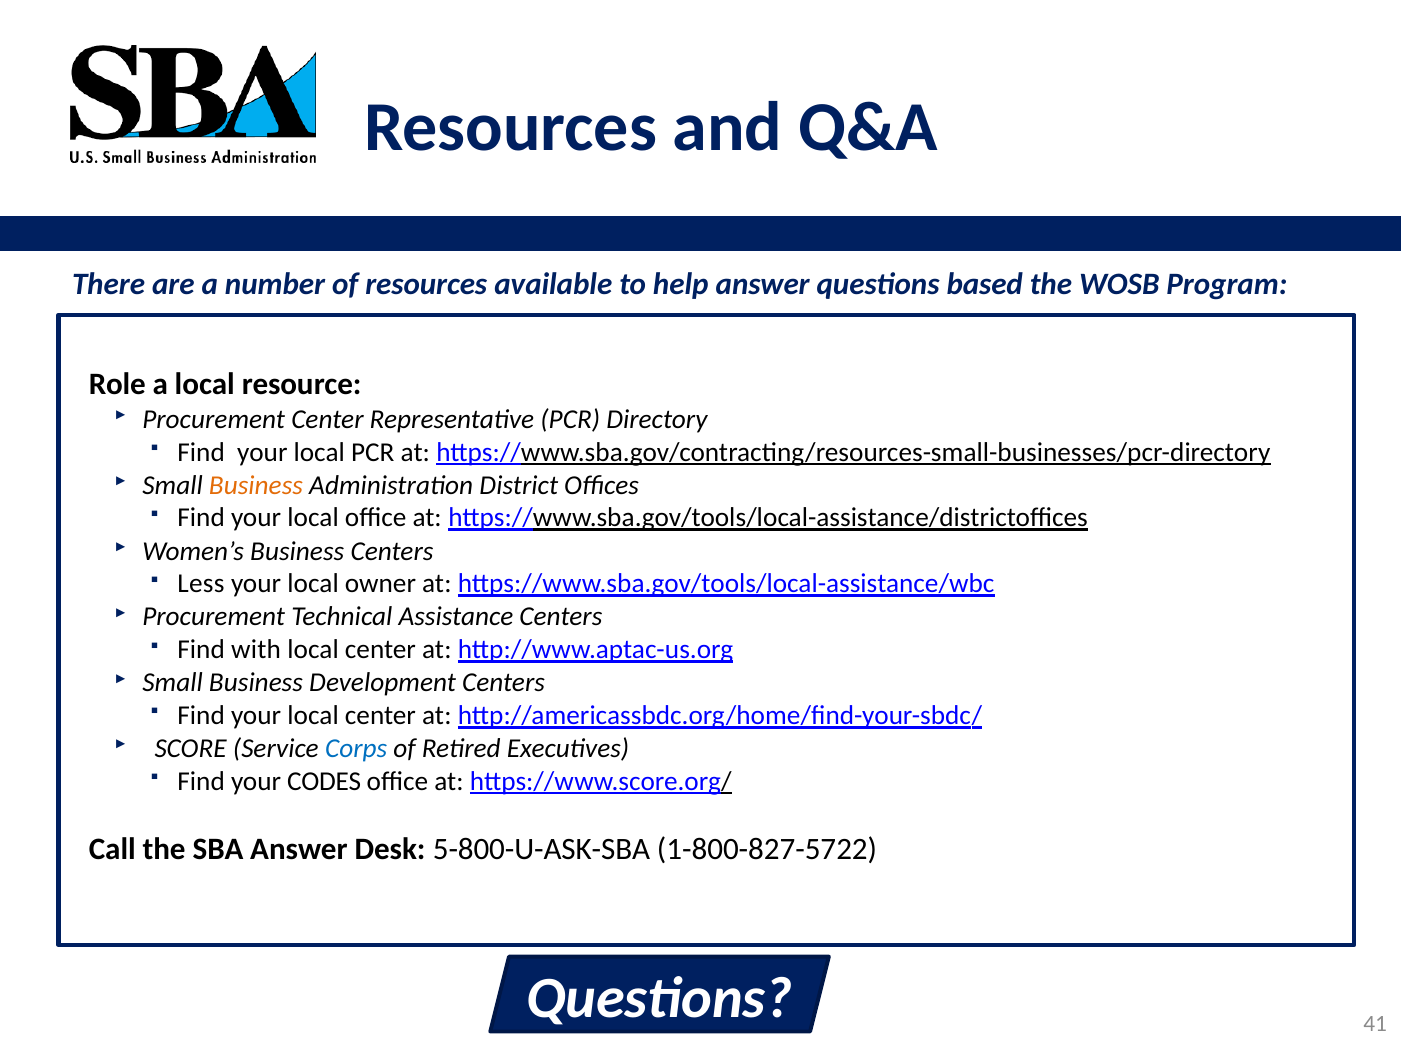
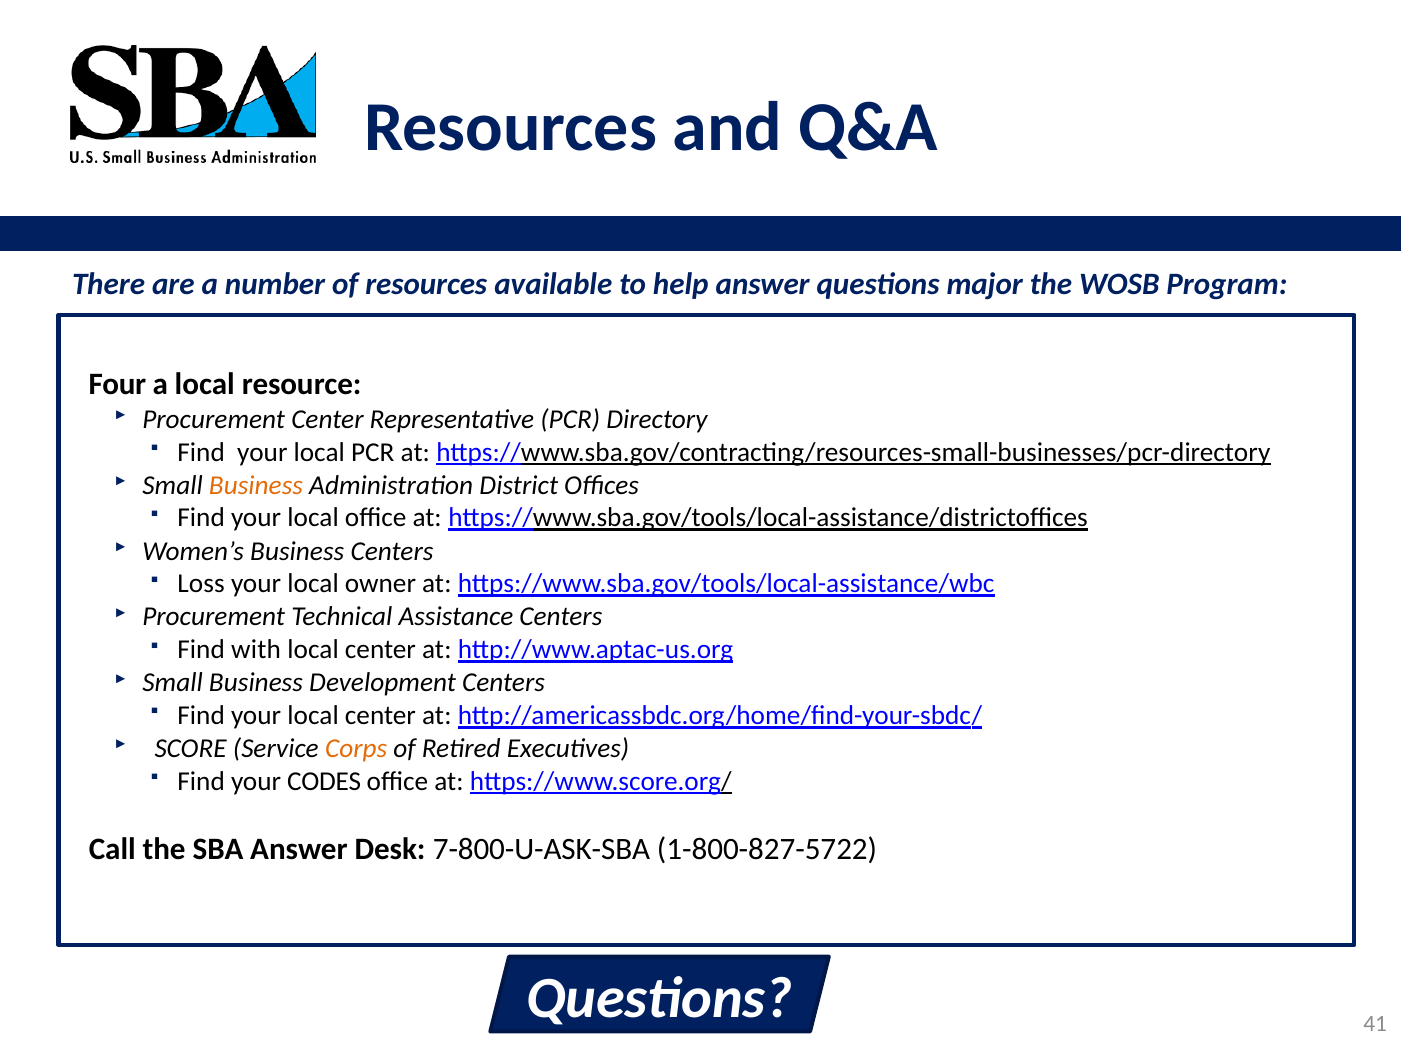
based: based -> major (985, 285)
Role: Role -> Four (117, 385)
Less: Less -> Loss (201, 584)
Corps colour: blue -> orange (356, 749)
5-800-U-ASK-SBA: 5-800-U-ASK-SBA -> 7-800-U-ASK-SBA (541, 850)
